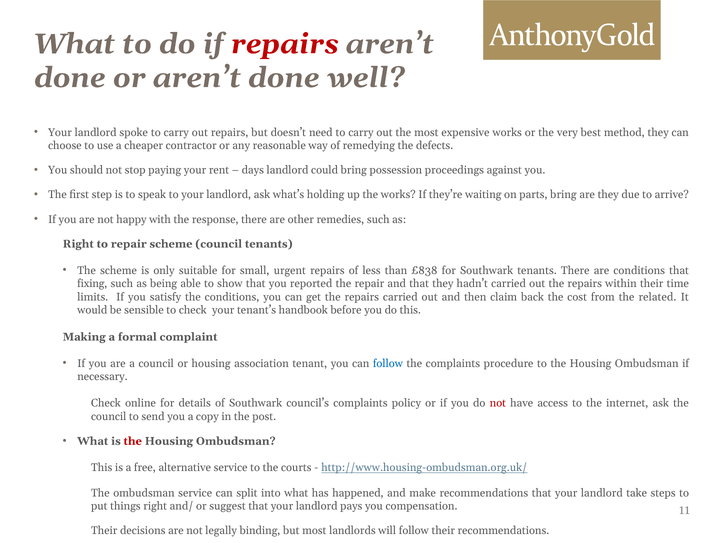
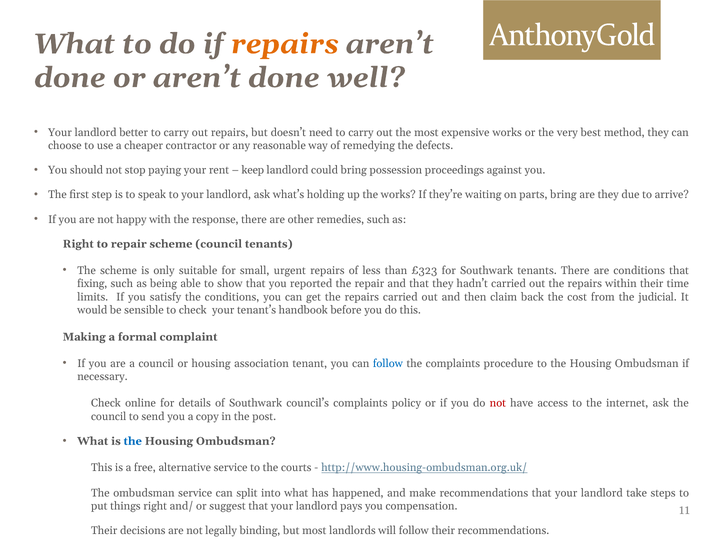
repairs colour: red -> orange (285, 44)
spoke: spoke -> better (134, 132)
days: days -> keep (253, 170)
£838: £838 -> £323 (424, 270)
related: related -> judicial (658, 297)
the colour: red -> blue (133, 441)
